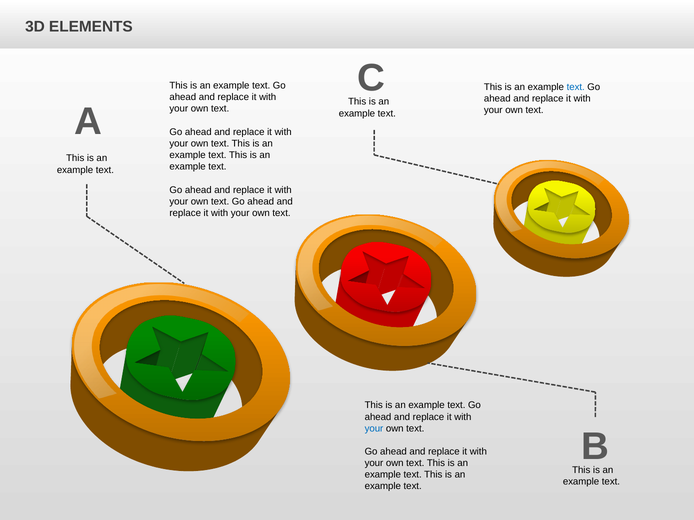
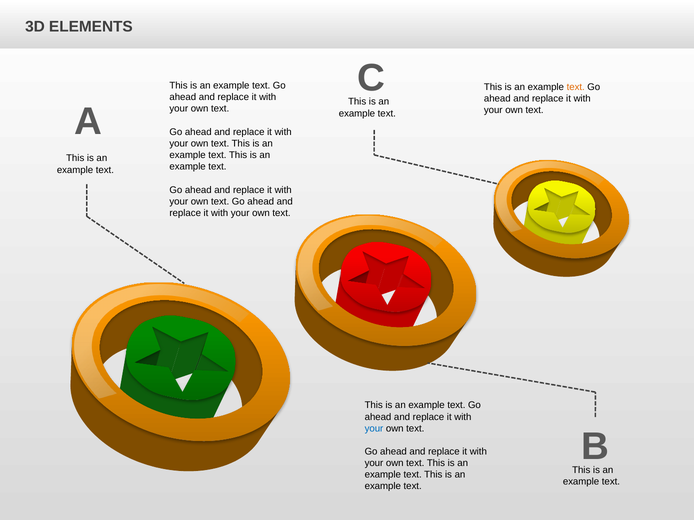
text colour: blue -> orange (576, 87)
